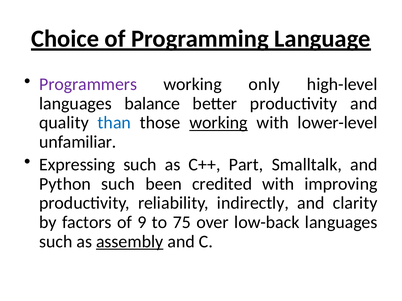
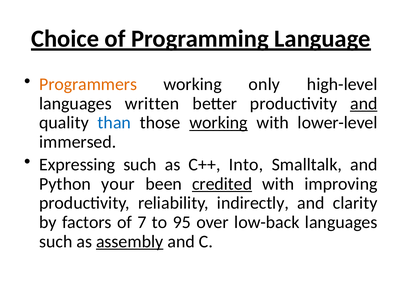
Programmers colour: purple -> orange (88, 84)
balance: balance -> written (152, 104)
and underline: none -> present (364, 104)
unfamiliar: unfamiliar -> immersed (78, 142)
Part: Part -> Into (246, 165)
Python such: such -> your (118, 184)
credited underline: none -> present (222, 184)
9: 9 -> 7 (142, 223)
75: 75 -> 95 (182, 223)
